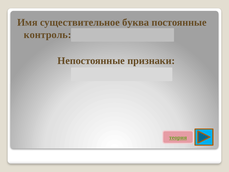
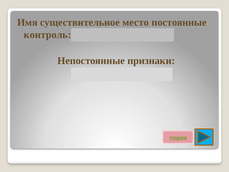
буква: буква -> место (136, 22)
